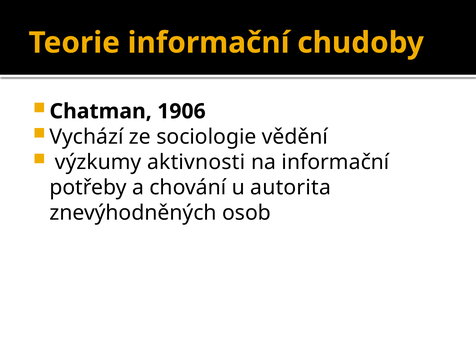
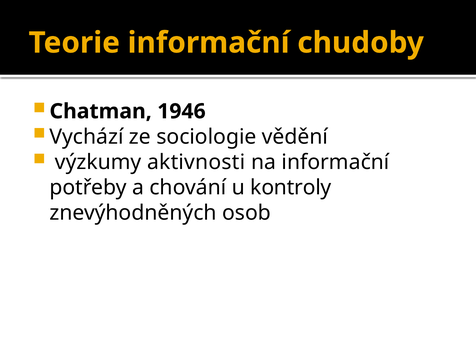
1906: 1906 -> 1946 (181, 111)
autorita: autorita -> kontroly (291, 188)
